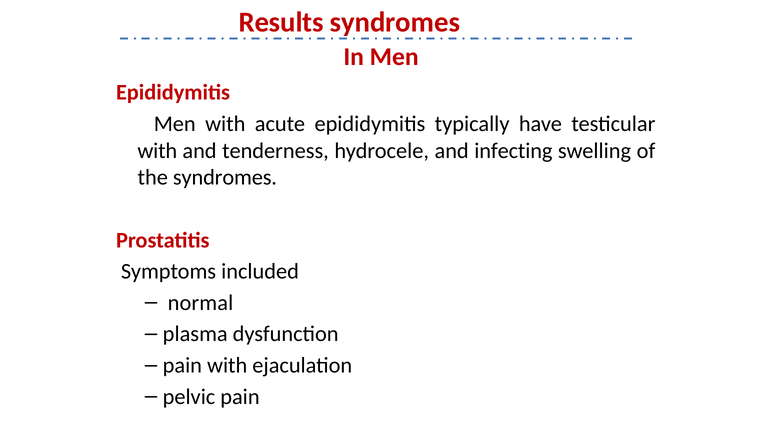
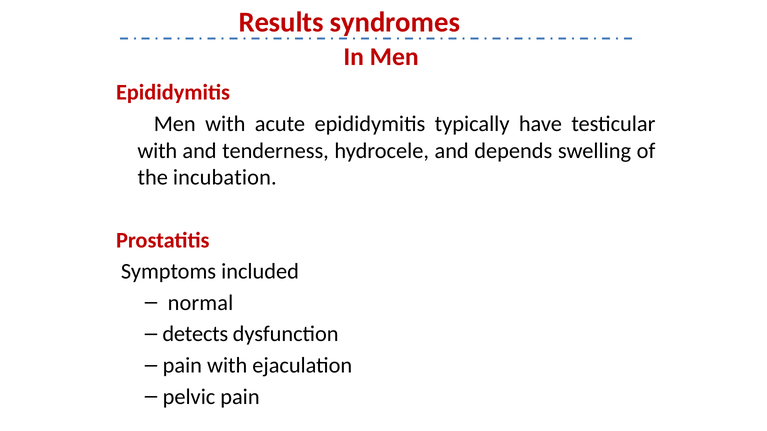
infecting: infecting -> depends (513, 151)
the syndromes: syndromes -> incubation (225, 178)
plasma: plasma -> detects (195, 334)
